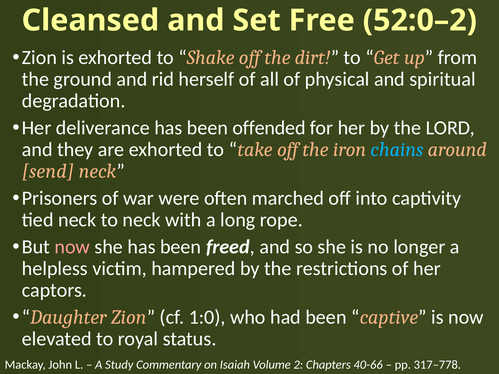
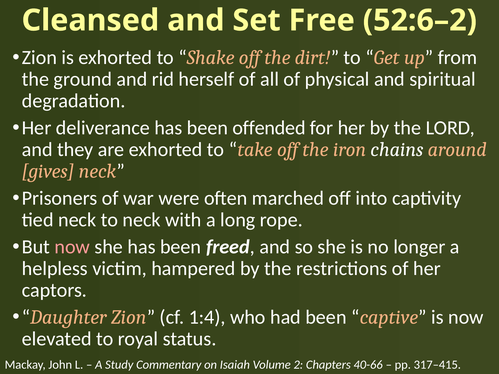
52:0–2: 52:0–2 -> 52:6–2 (420, 20)
chains colour: light blue -> white (397, 150)
send: send -> gives (48, 171)
1:0: 1:0 -> 1:4 (207, 317)
317–778: 317–778 -> 317–415 (437, 365)
